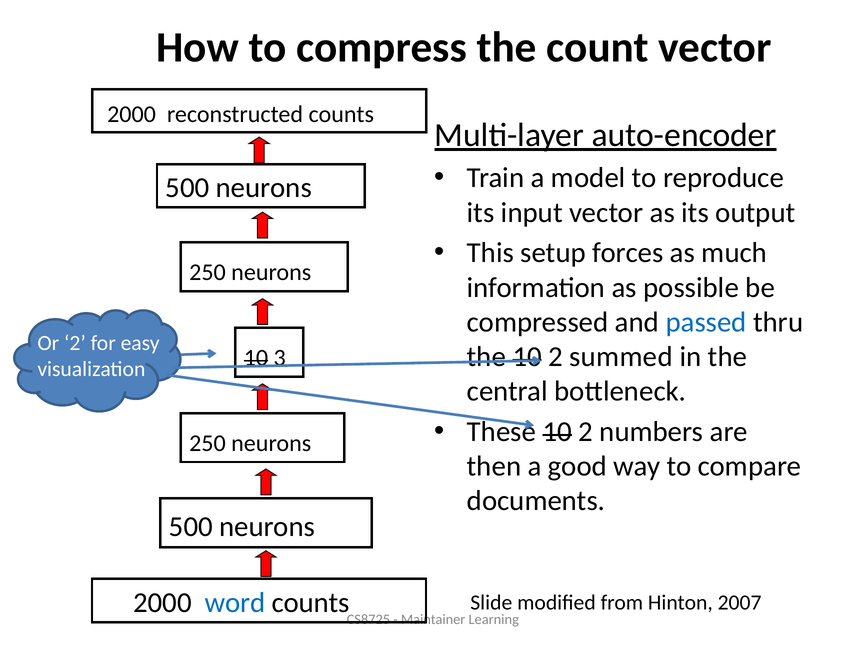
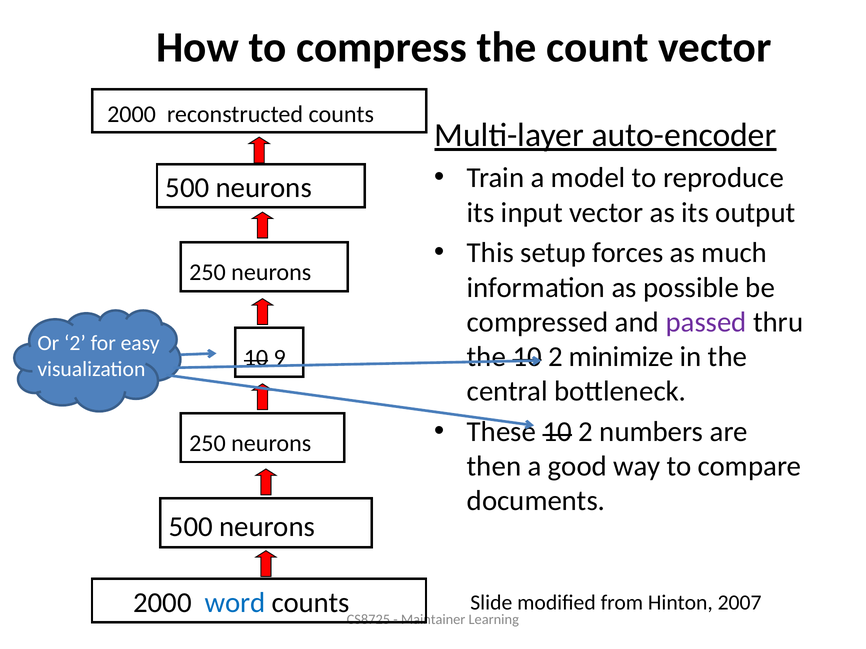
passed colour: blue -> purple (706, 322)
summed: summed -> minimize (621, 357)
3: 3 -> 9 (280, 358)
